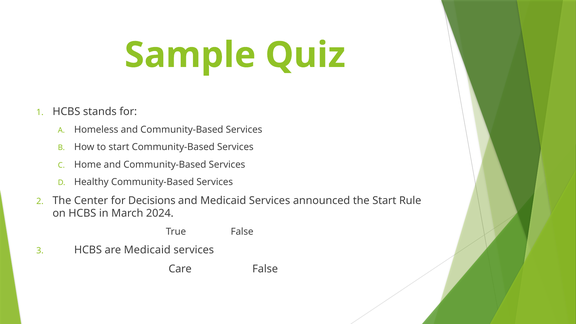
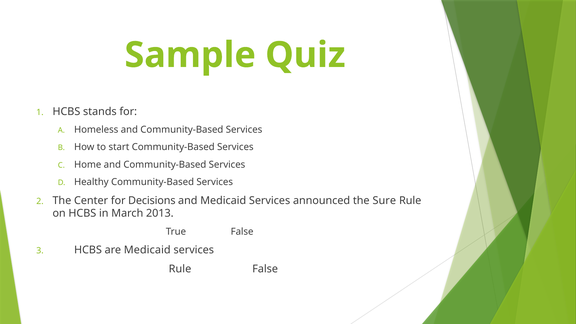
the Start: Start -> Sure (384, 200)
2024: 2024 -> 2013 (160, 213)
Care: Care -> Rule (180, 269)
